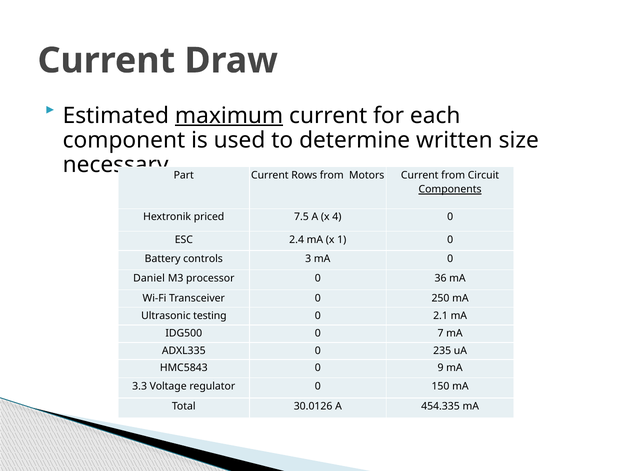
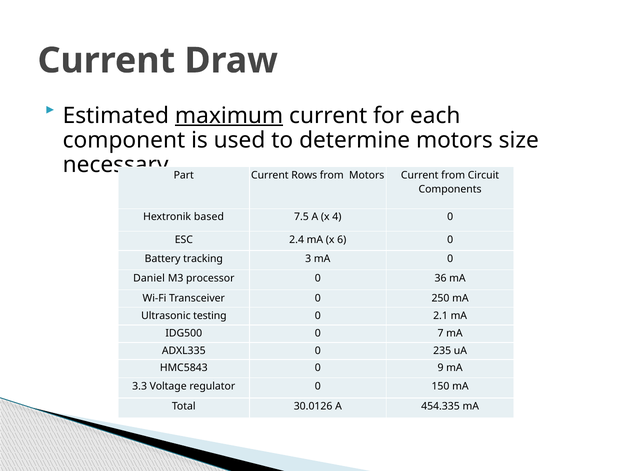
determine written: written -> motors (454, 140)
Components underline: present -> none (450, 189)
priced: priced -> based (209, 217)
1: 1 -> 6 (342, 240)
controls: controls -> tracking (203, 259)
